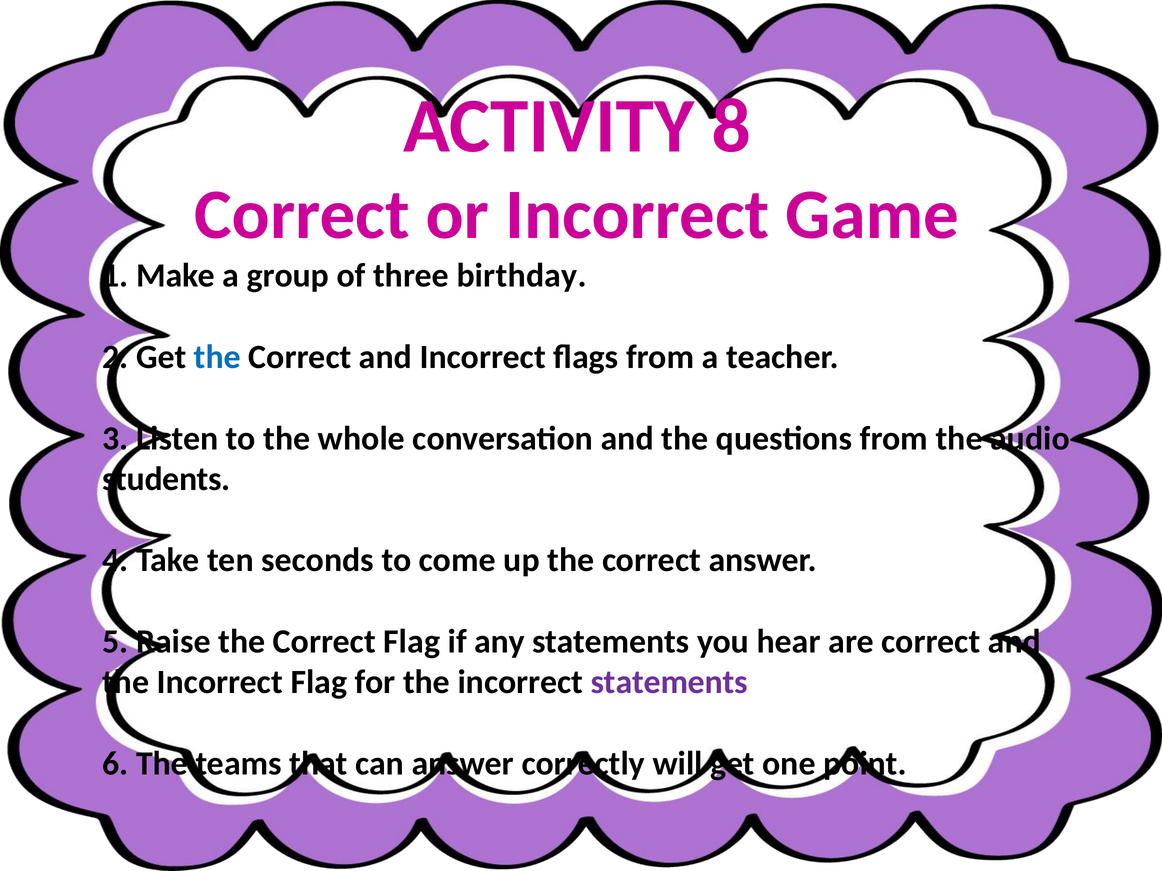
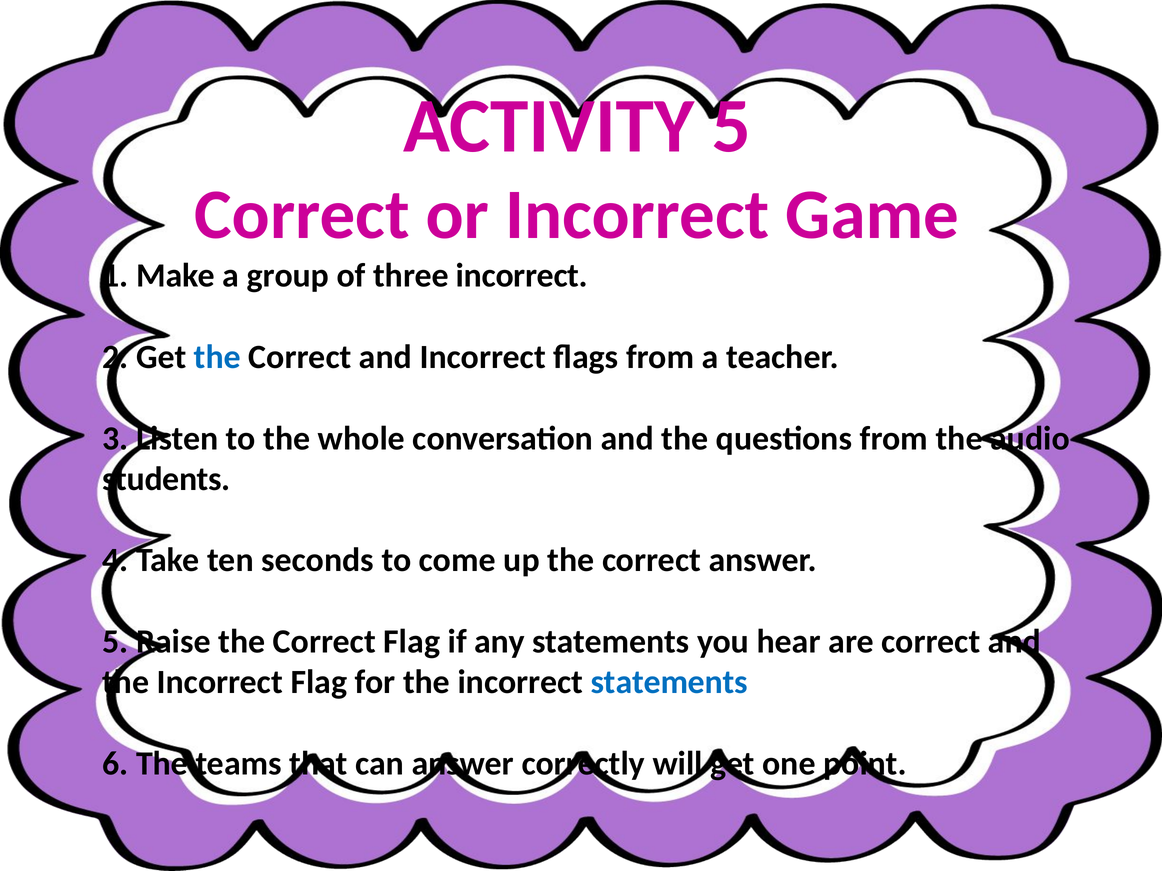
ACTIVITY 8: 8 -> 5 (731, 126)
three birthday: birthday -> incorrect (522, 276)
statements colour: purple -> blue (669, 683)
